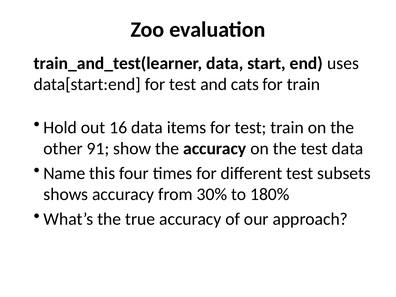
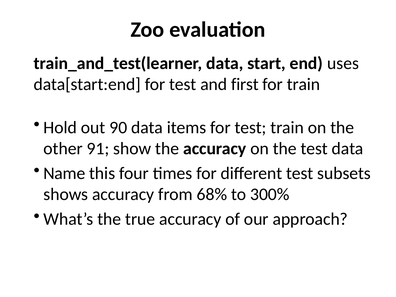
cats: cats -> first (245, 84)
16: 16 -> 90 (118, 128)
30%: 30% -> 68% (212, 194)
180%: 180% -> 300% (270, 194)
